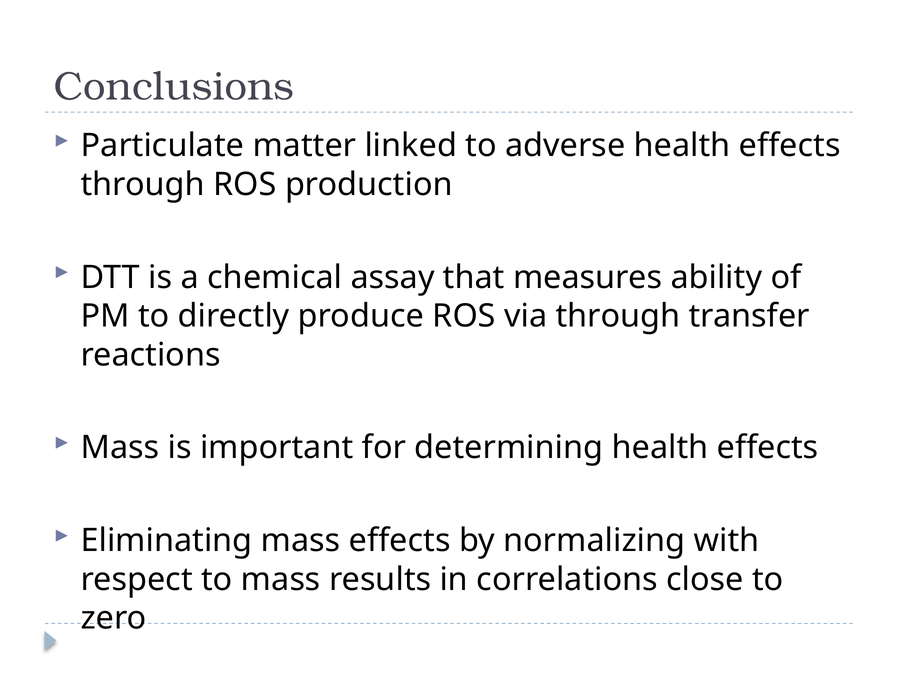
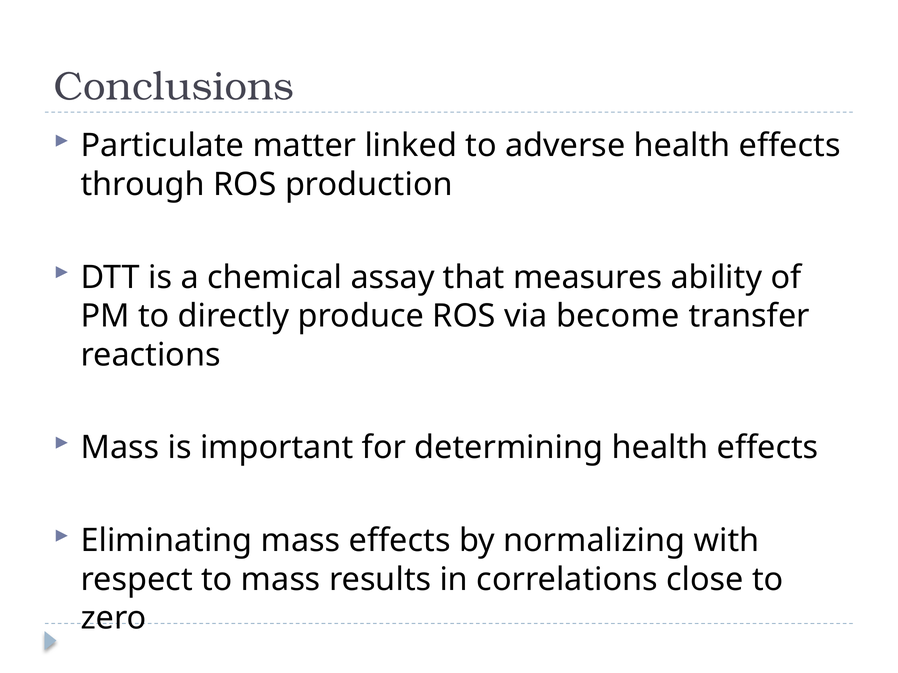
via through: through -> become (618, 316)
